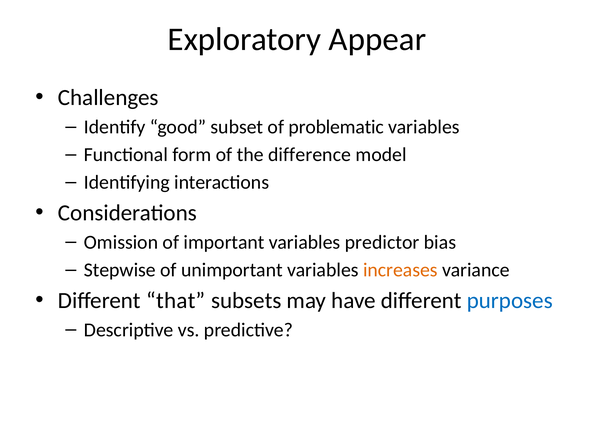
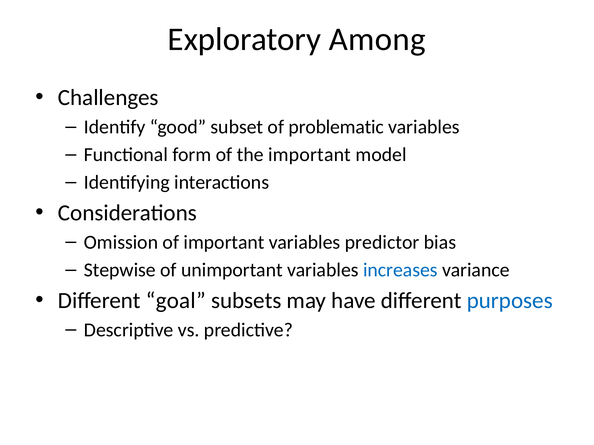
Appear: Appear -> Among (377, 39)
the difference: difference -> important (310, 155)
increases colour: orange -> blue (400, 270)
that: that -> goal (176, 301)
